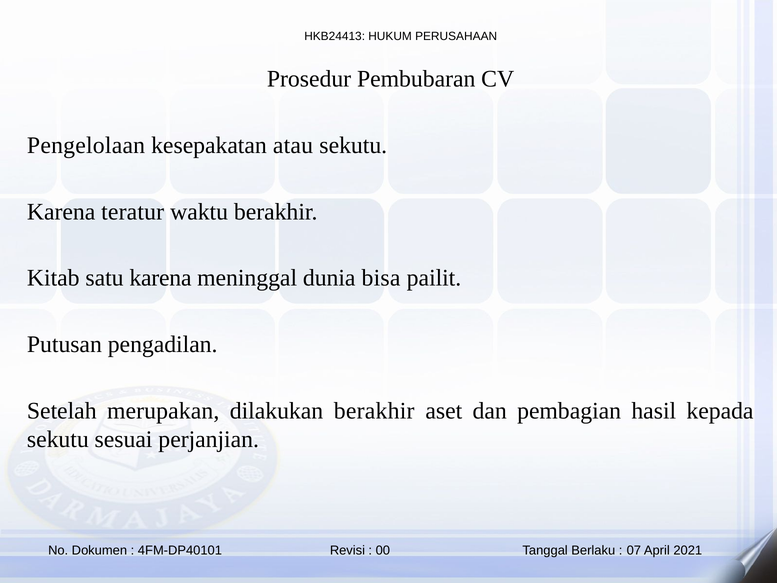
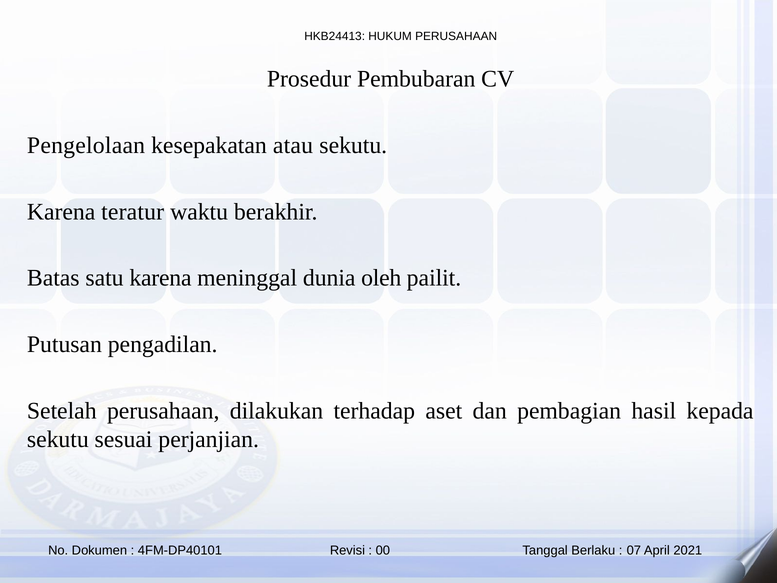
Kitab: Kitab -> Batas (53, 278)
bisa: bisa -> oleh (381, 278)
Setelah merupakan: merupakan -> perusahaan (163, 411)
dilakukan berakhir: berakhir -> terhadap (374, 411)
